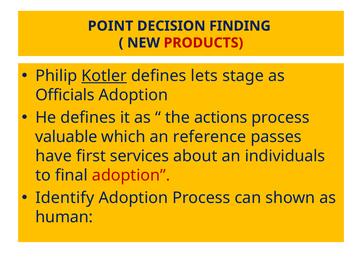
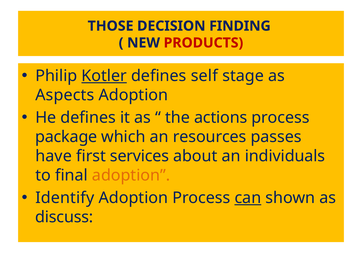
POINT: POINT -> THOSE (111, 26)
lets: lets -> self (204, 76)
Officials: Officials -> Aspects (65, 95)
valuable: valuable -> package (66, 137)
reference: reference -> resources (210, 137)
adoption colour: red -> orange (131, 176)
can underline: none -> present (248, 198)
human: human -> discuss (64, 218)
